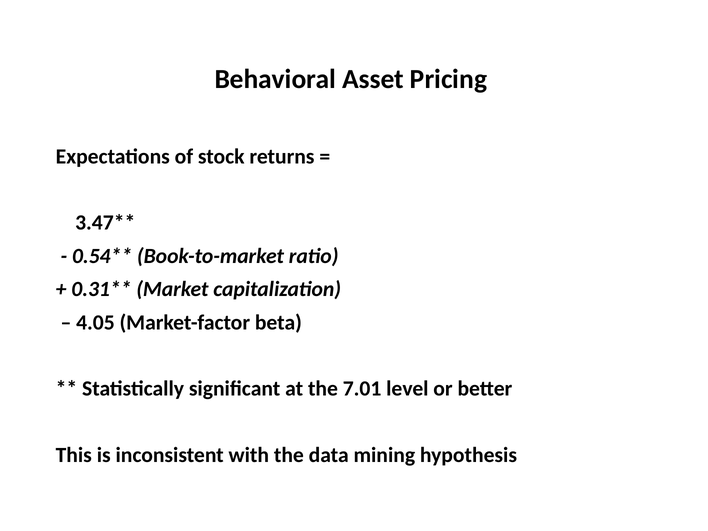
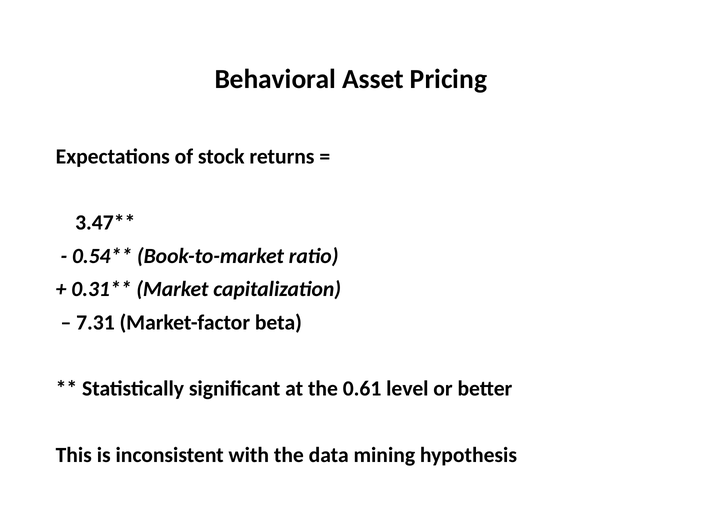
4.05: 4.05 -> 7.31 (95, 322)
7.01: 7.01 -> 0.61 (362, 389)
